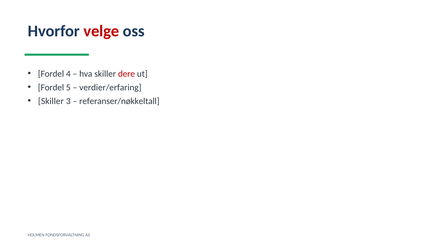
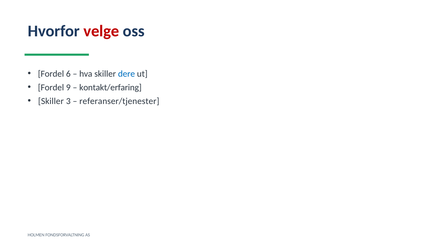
4: 4 -> 6 (68, 74)
dere colour: red -> blue (126, 74)
5: 5 -> 9 (68, 87)
verdier/erfaring: verdier/erfaring -> kontakt/erfaring (110, 87)
referanser/nøkkeltall: referanser/nøkkeltall -> referanser/tjenester (119, 101)
